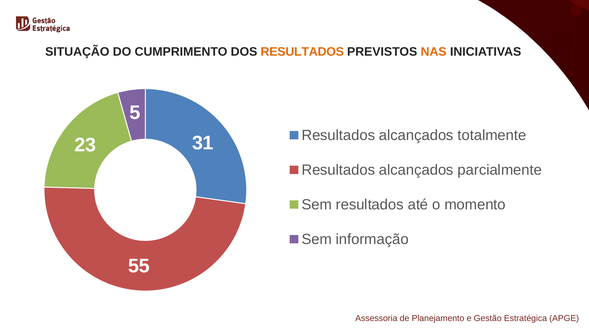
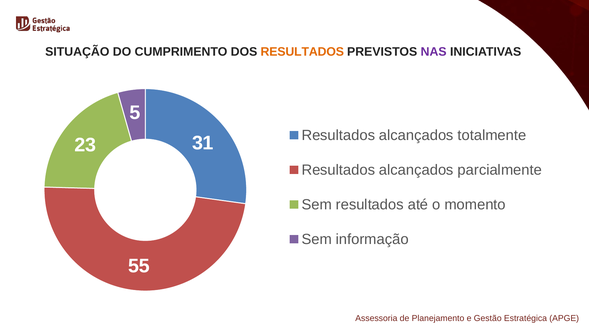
NAS colour: orange -> purple (434, 52)
